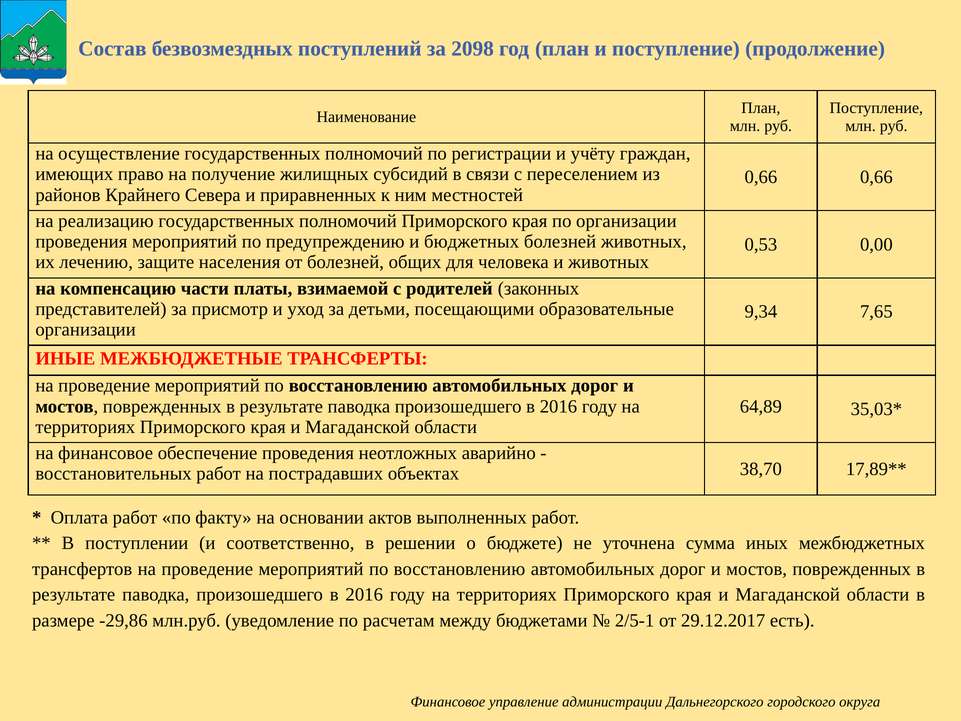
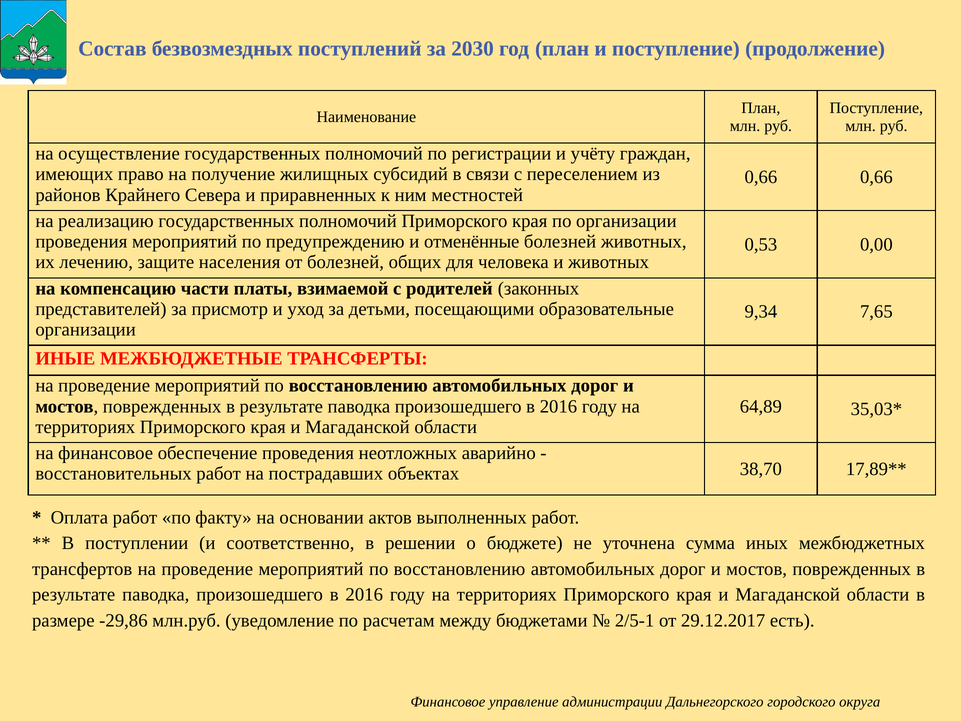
2098: 2098 -> 2030 (473, 48)
бюджетных: бюджетных -> отменённые (472, 242)
